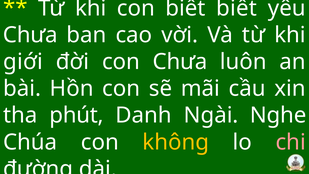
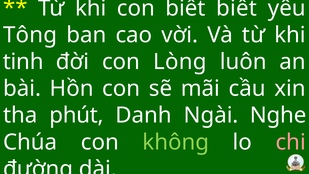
Chưa: Chưa -> Tông (30, 35)
giới: giới -> tinh (23, 62)
con Chưa: Chưa -> Lòng (180, 62)
không colour: yellow -> light green (176, 142)
